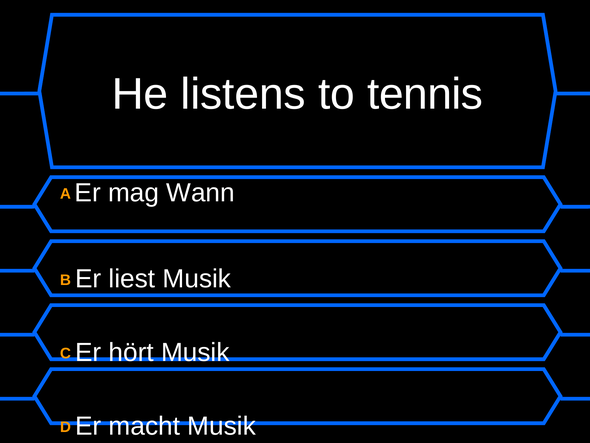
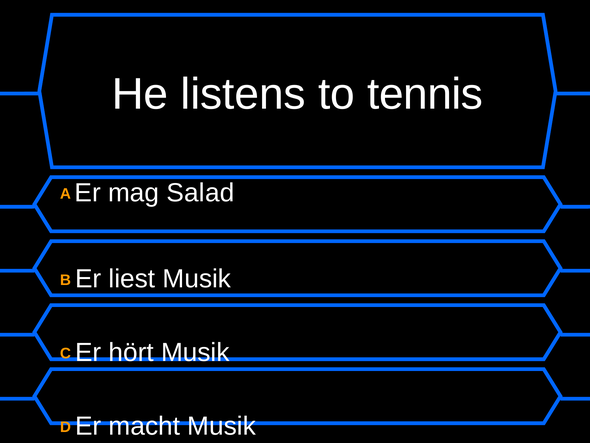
Wann: Wann -> Salad (200, 193)
